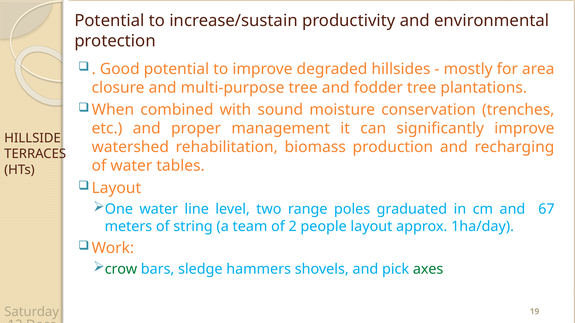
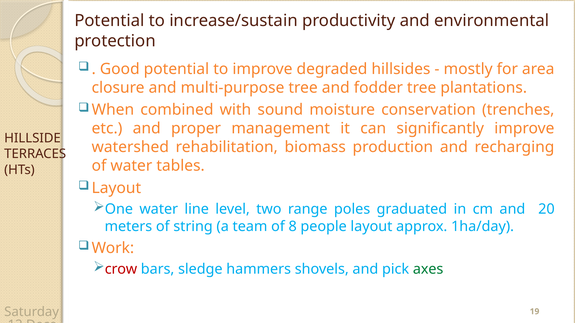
and 67: 67 -> 20 (546, 209)
2: 2 -> 8 (293, 227)
crow colour: green -> red (121, 270)
